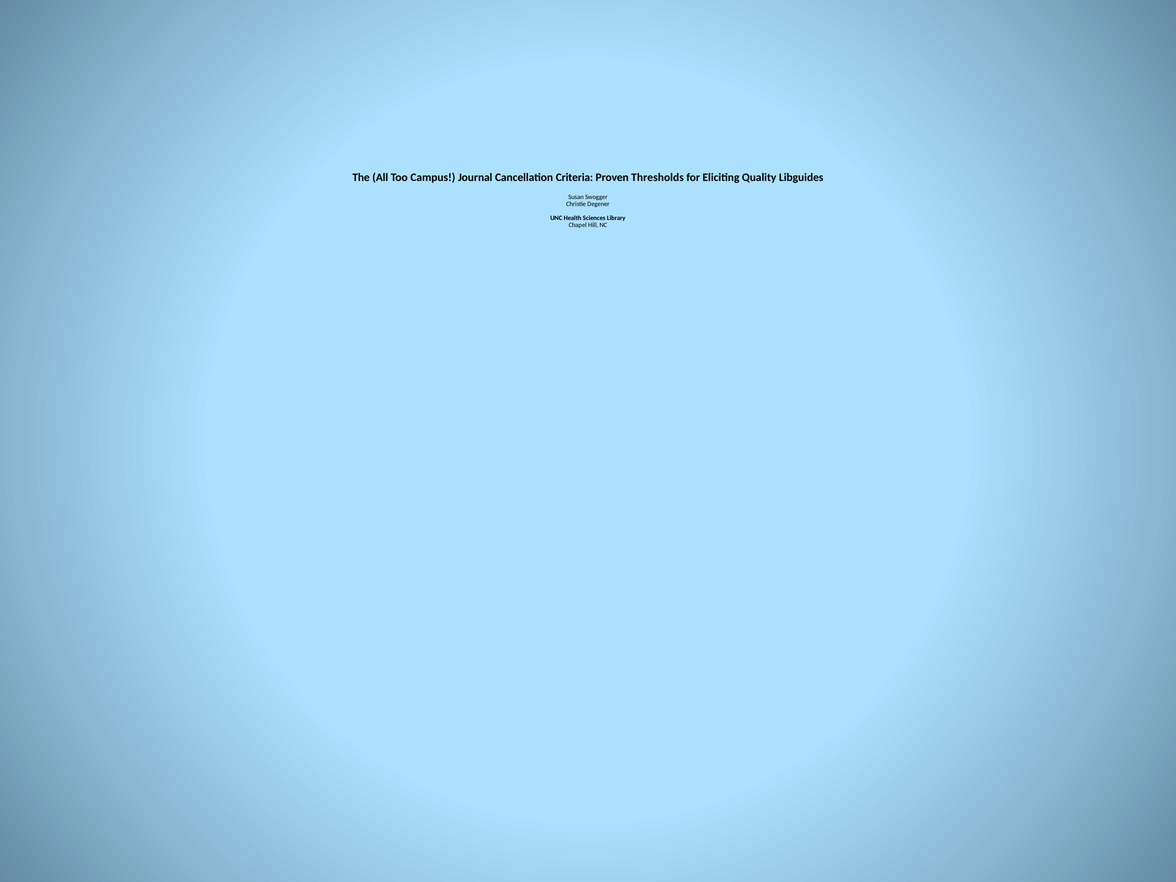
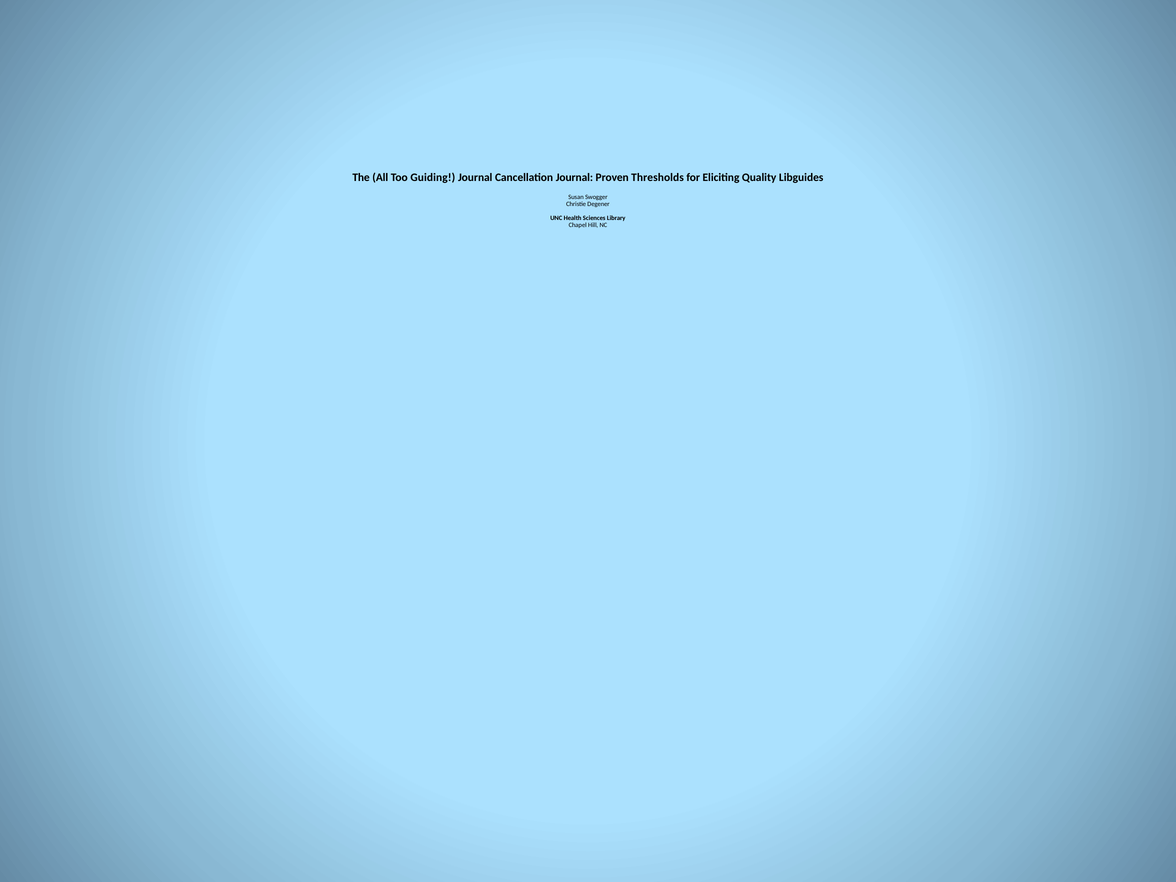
Campus: Campus -> Guiding (433, 177)
Cancellation Criteria: Criteria -> Journal (574, 177)
